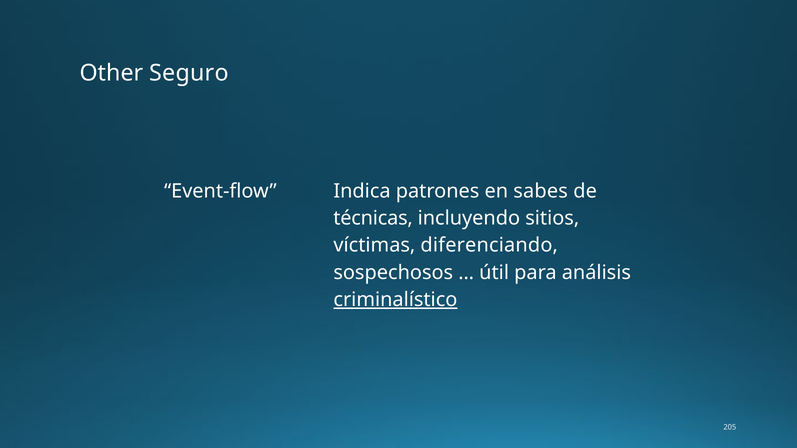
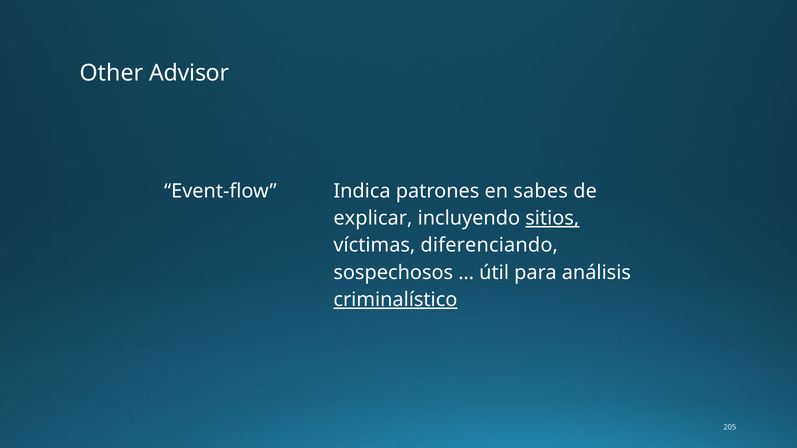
Seguro: Seguro -> Advisor (189, 73)
técnicas: técnicas -> explicar (373, 218)
sitios underline: none -> present (552, 218)
